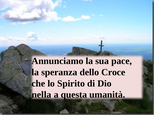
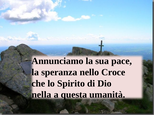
dello: dello -> nello (89, 72)
